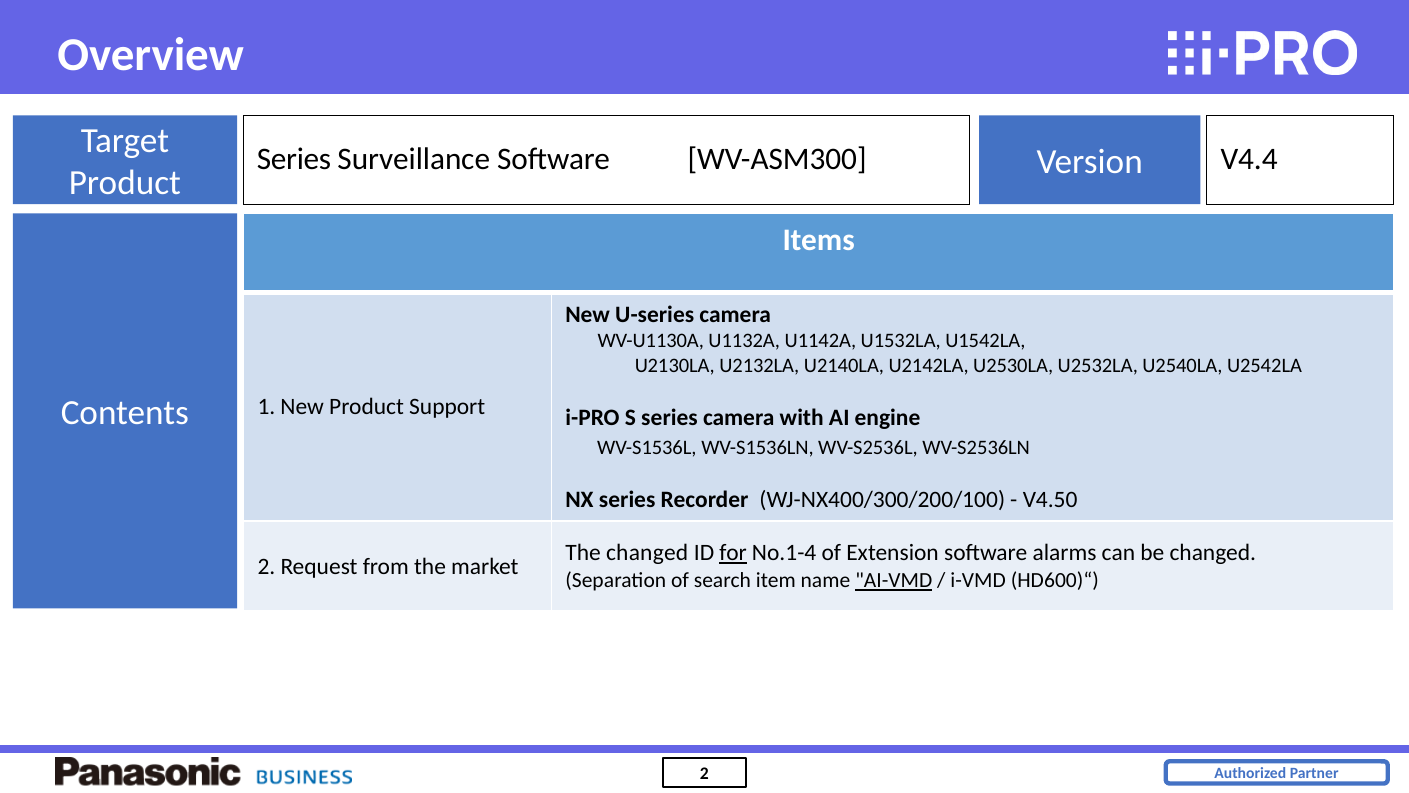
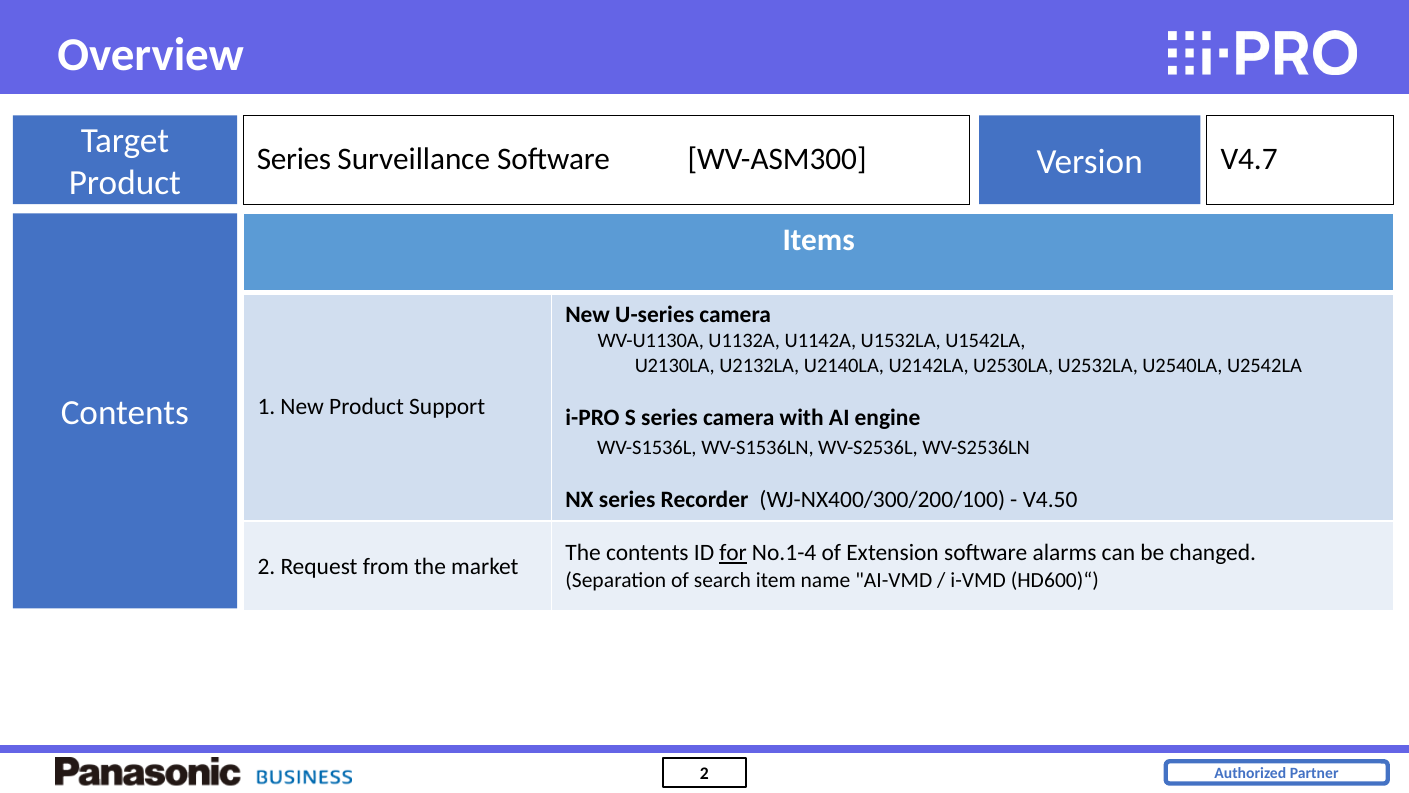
V4.4: V4.4 -> V4.7 (1249, 159)
The changed: changed -> contents (647, 553)
AI-VMD underline: present -> none (894, 580)
